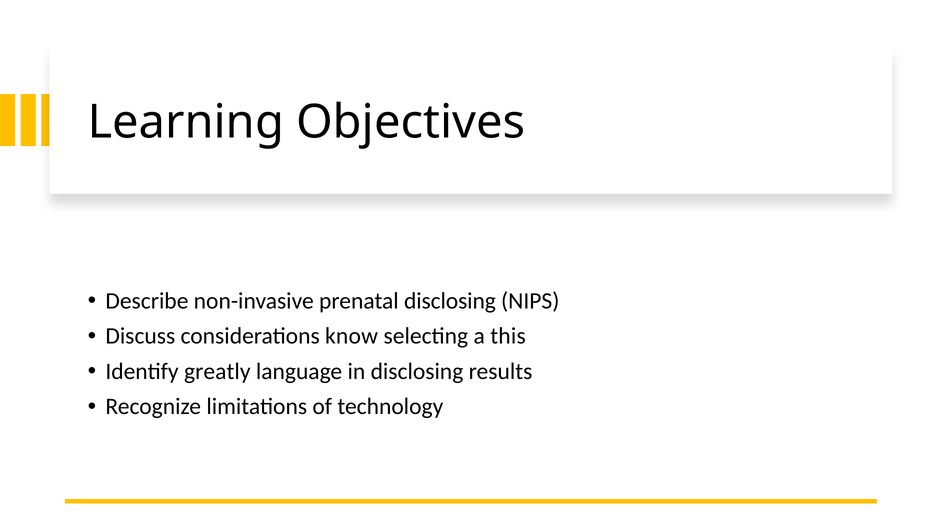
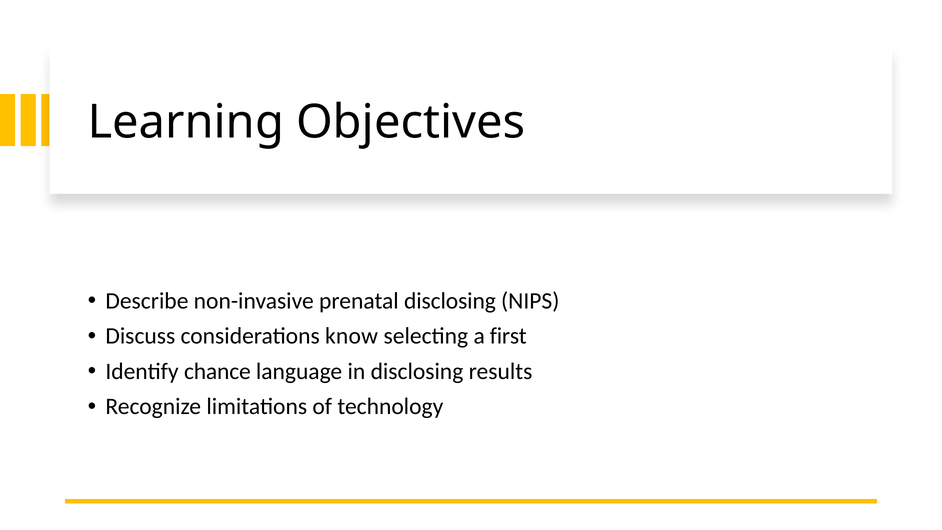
this: this -> first (508, 336)
greatly: greatly -> chance (217, 371)
